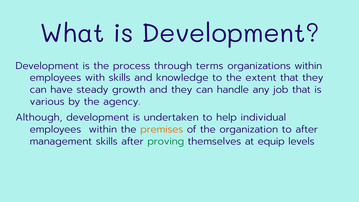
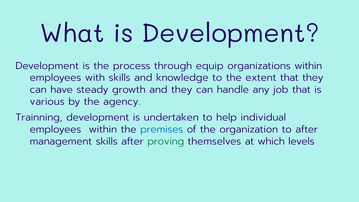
terms: terms -> equip (210, 66)
Although: Although -> Trainning (39, 117)
premises colour: orange -> blue (162, 129)
equip: equip -> which (271, 141)
